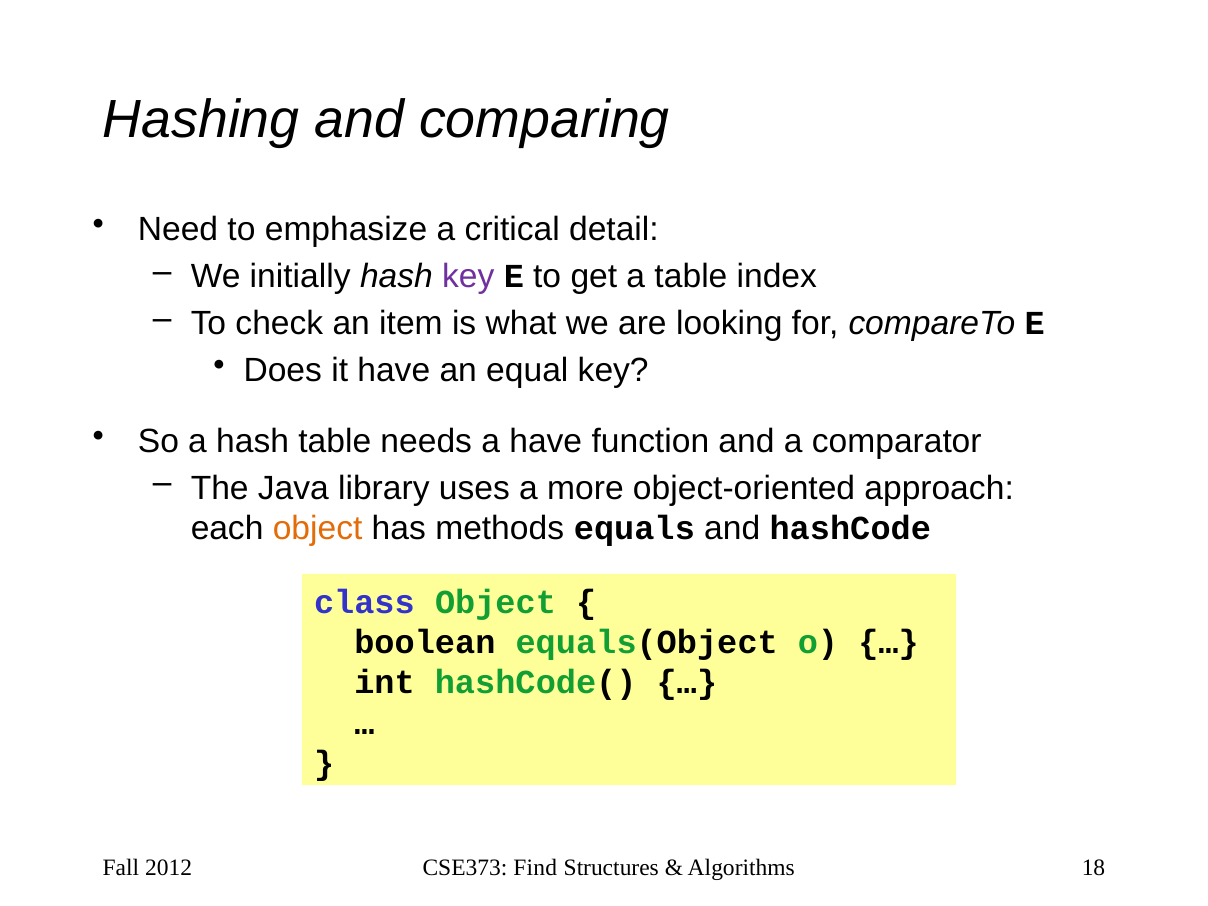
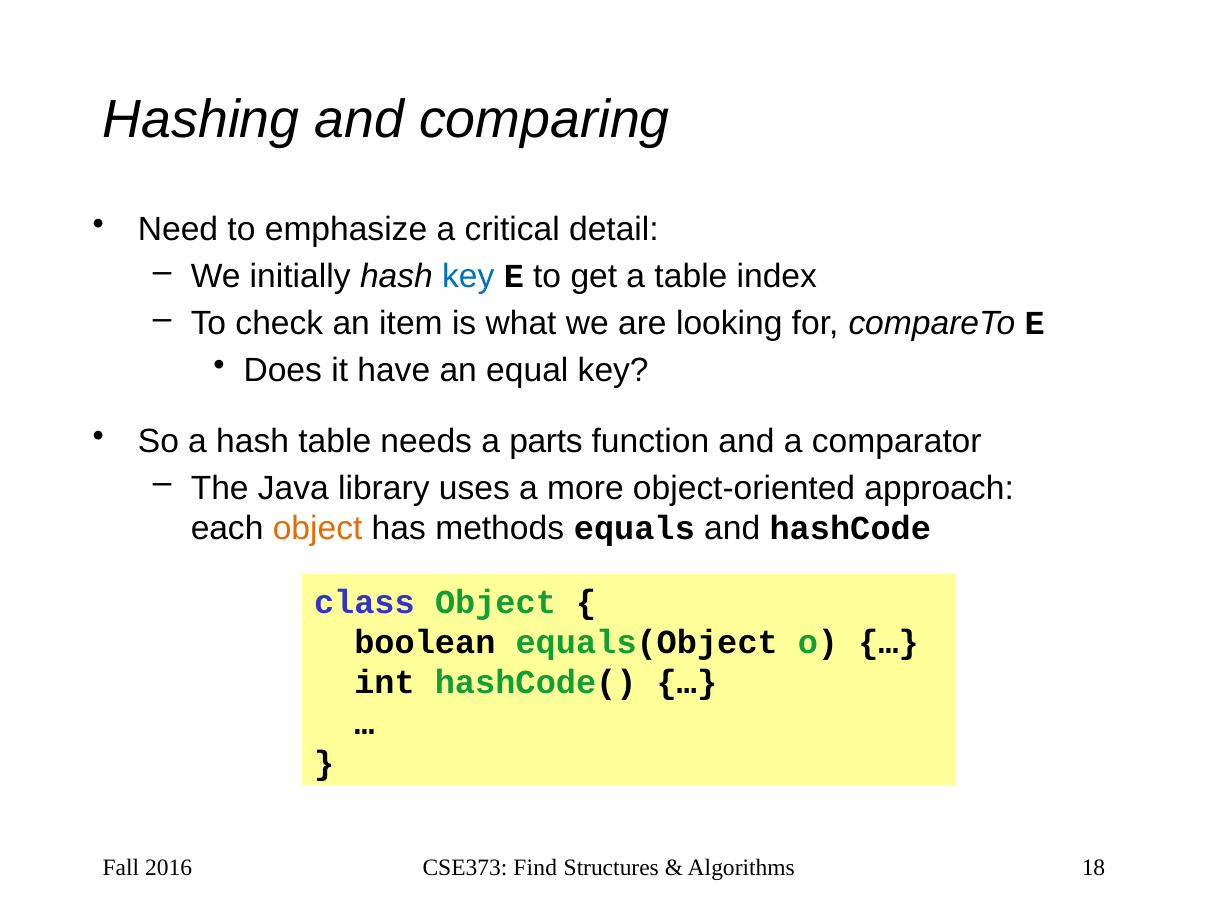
key colour: purple -> blue (468, 277)
a have: have -> parts (546, 441)
2012: 2012 -> 2016 (169, 867)
